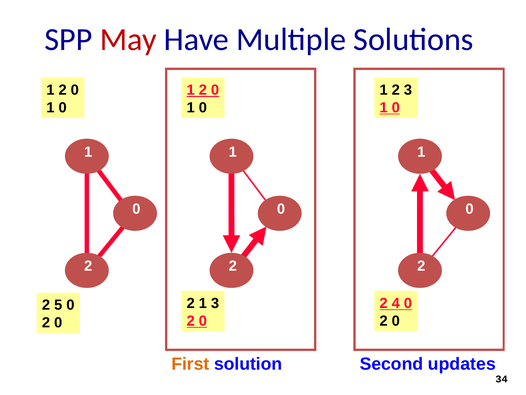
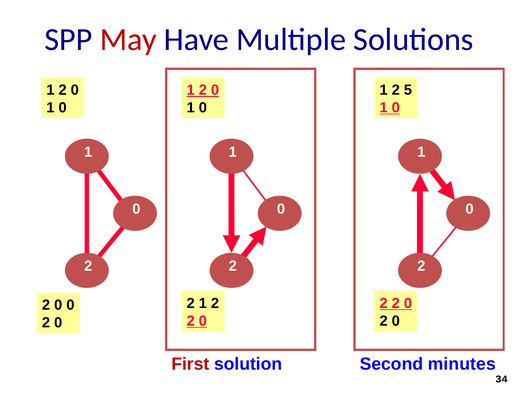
2 3: 3 -> 5 (408, 90)
3: 3 -> 2 (215, 303)
4: 4 -> 2 (396, 303)
5: 5 -> 0 (58, 305)
First colour: orange -> red (190, 364)
updates: updates -> minutes (462, 364)
